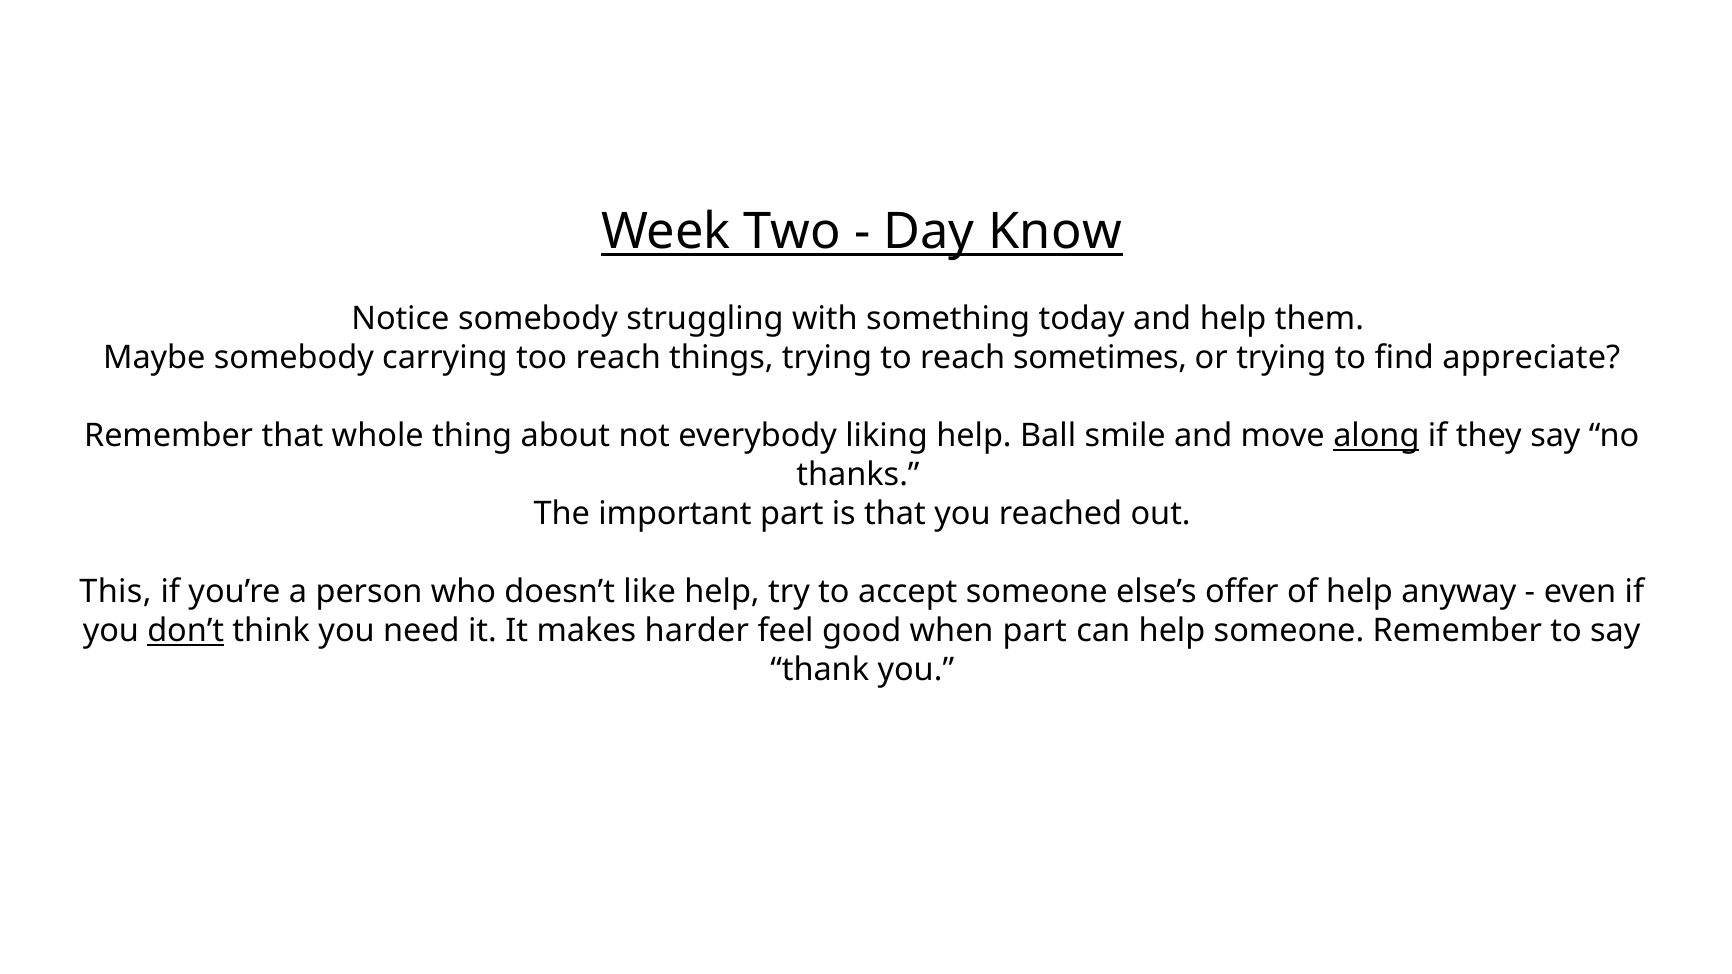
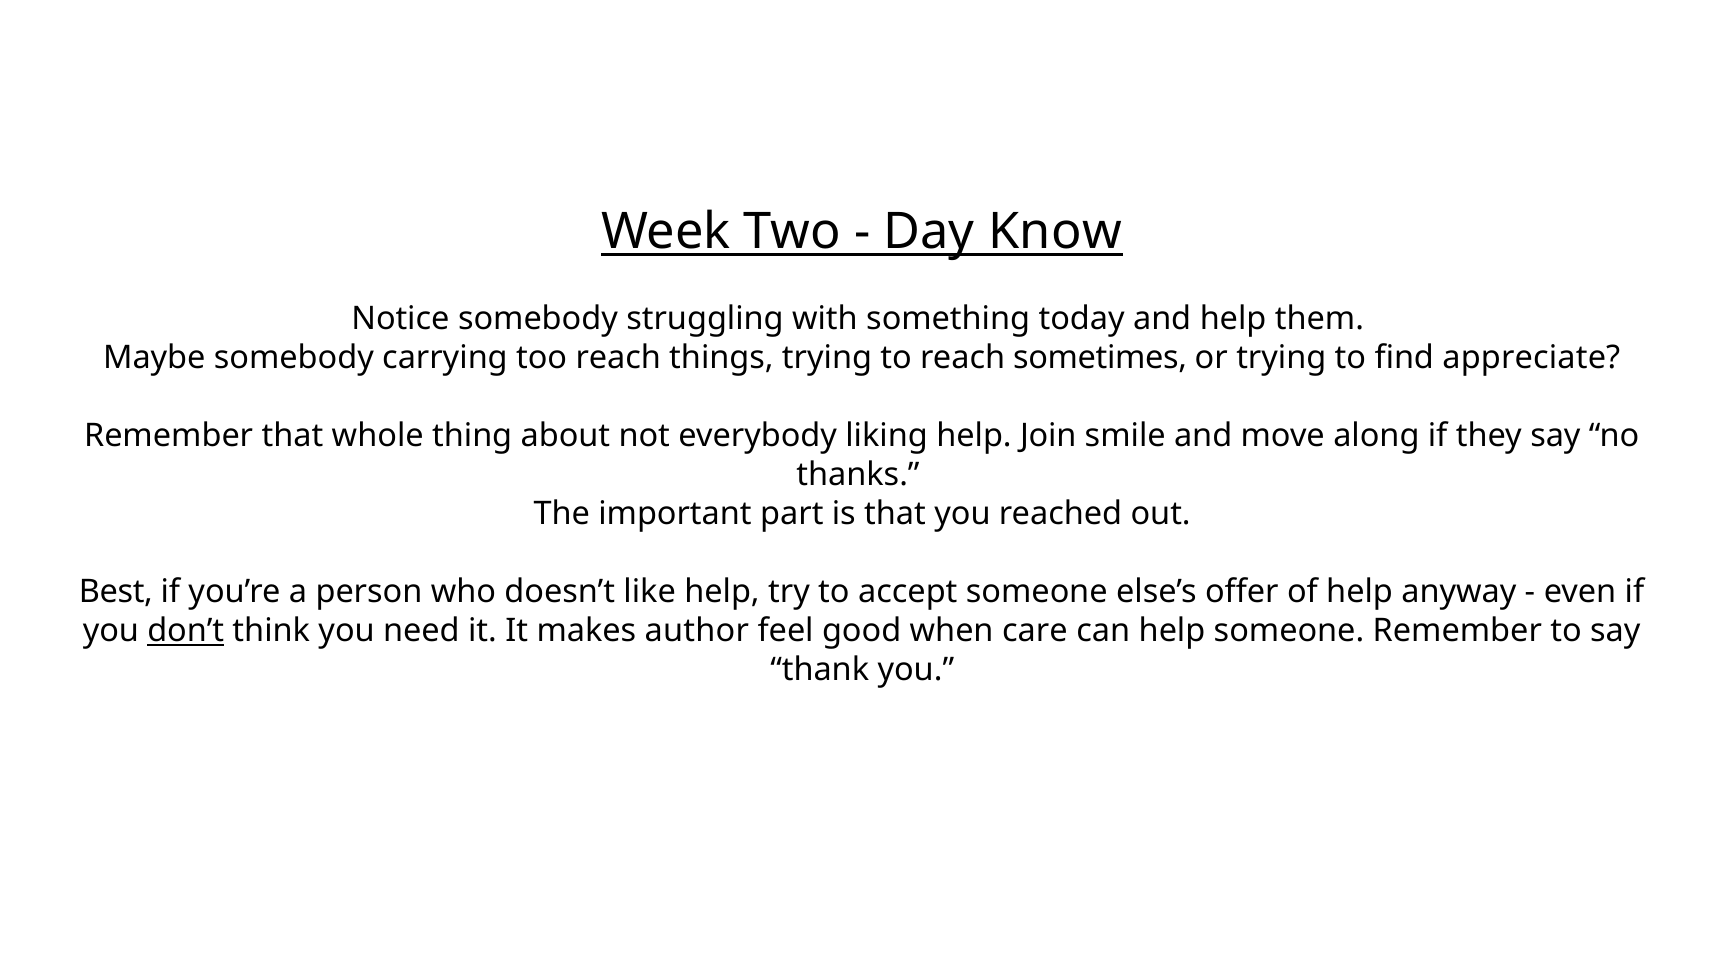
Ball: Ball -> Join (1048, 436)
along underline: present -> none (1376, 436)
This: This -> Best (116, 592)
harder: harder -> author (697, 631)
when part: part -> care (1035, 631)
